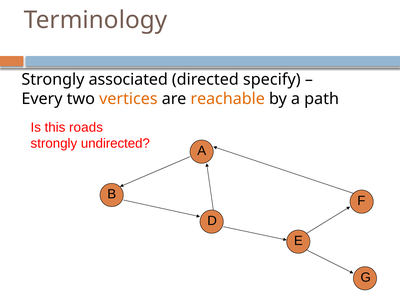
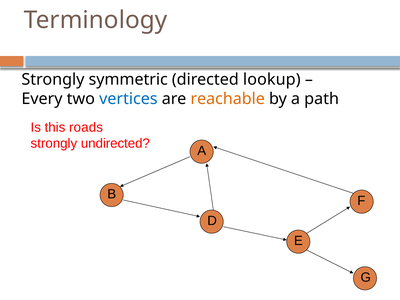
associated: associated -> symmetric (128, 79)
specify: specify -> lookup (272, 79)
vertices colour: orange -> blue (128, 99)
